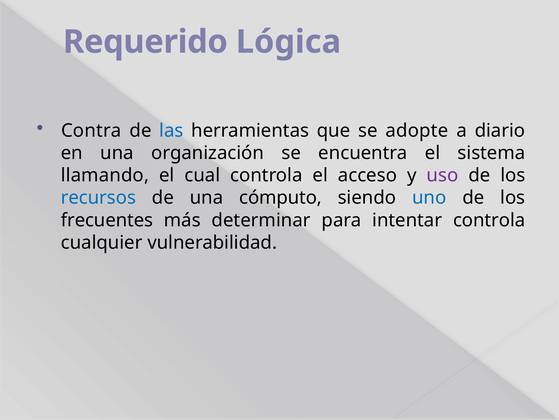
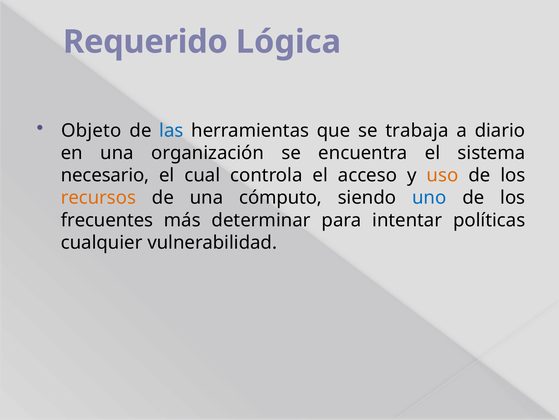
Contra: Contra -> Objeto (91, 130)
adopte: adopte -> trabaja (417, 130)
llamando: llamando -> necesario (105, 175)
uso colour: purple -> orange (442, 175)
recursos colour: blue -> orange (98, 197)
intentar controla: controla -> políticas (489, 220)
